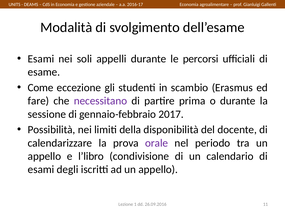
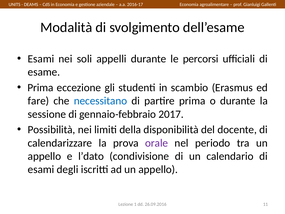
Come: Come -> Prima (40, 87)
necessitano colour: purple -> blue (101, 101)
l’libro: l’libro -> l’dato (91, 156)
